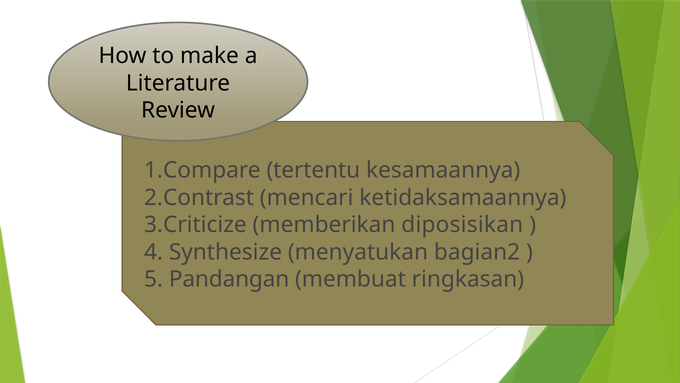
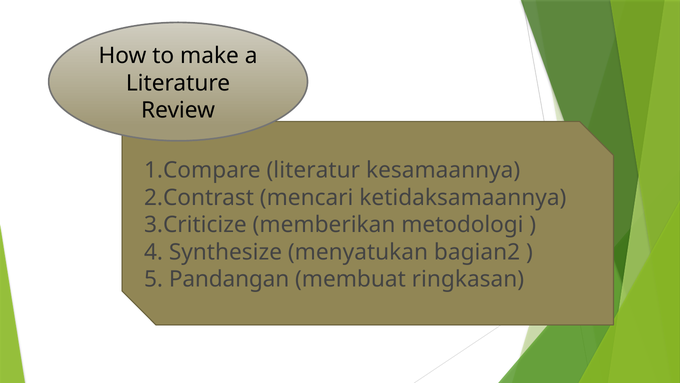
tertentu: tertentu -> literatur (313, 170)
diposisikan: diposisikan -> metodologi (462, 224)
